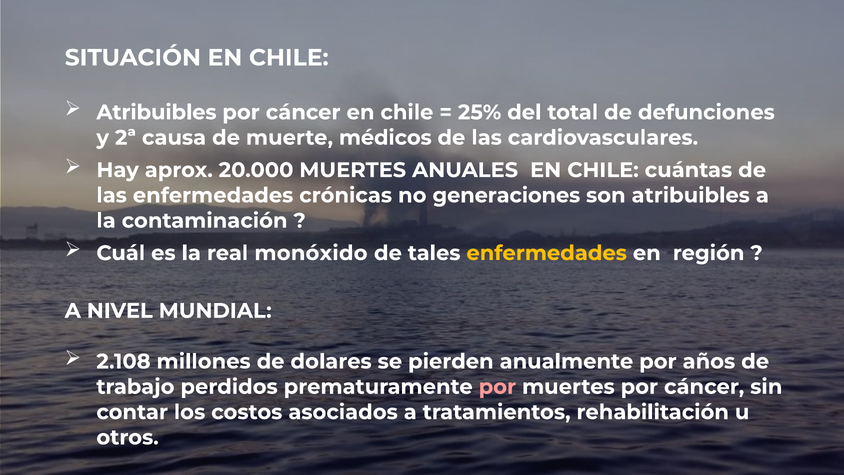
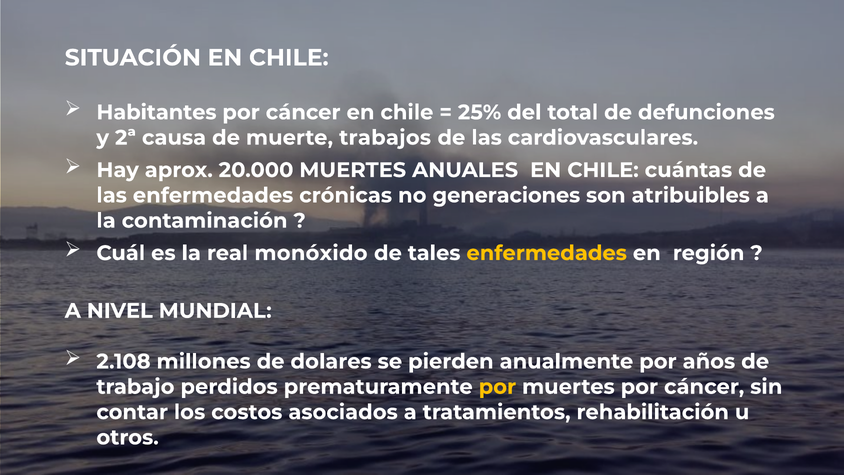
Atribuibles: Atribuibles -> Habitantes (156, 112)
médicos: médicos -> trabajos (385, 138)
por colour: pink -> yellow (497, 387)
